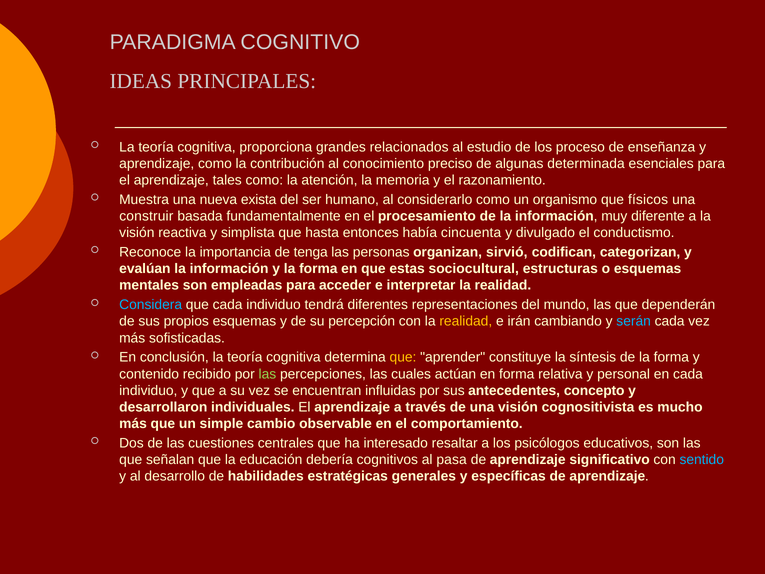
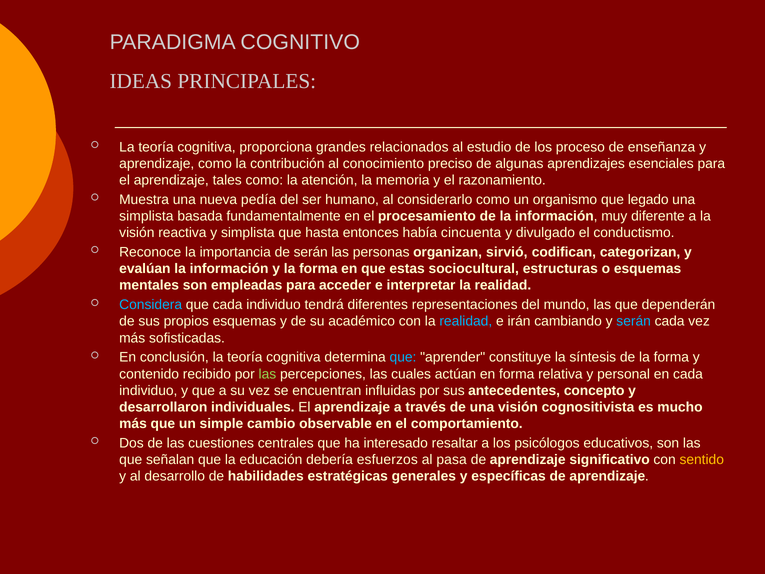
determinada: determinada -> aprendizajes (586, 164)
exista: exista -> pedía (259, 200)
físicos: físicos -> legado (648, 200)
construir: construir -> simplista (146, 216)
de tenga: tenga -> serán (311, 252)
percepción: percepción -> académico (362, 321)
realidad colour: yellow -> light blue (466, 321)
que colour: yellow -> light blue (403, 357)
cognitivos: cognitivos -> esfuerzos (387, 460)
sentido colour: light blue -> yellow (702, 460)
